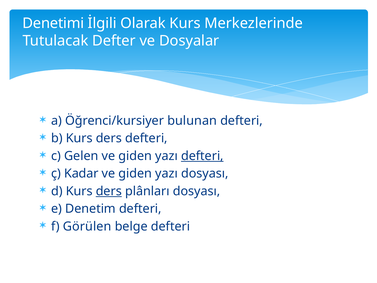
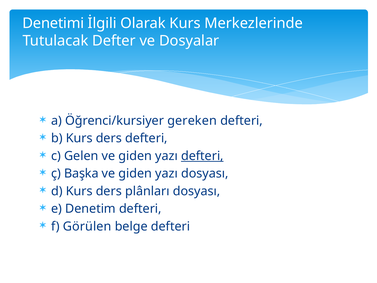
bulunan: bulunan -> gereken (192, 121)
Kadar: Kadar -> Başka (81, 173)
ders underline: present -> none (109, 191)
